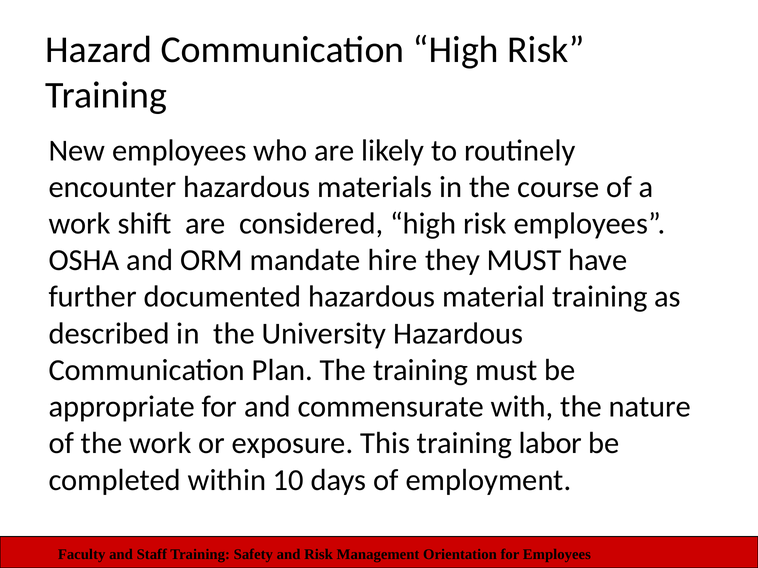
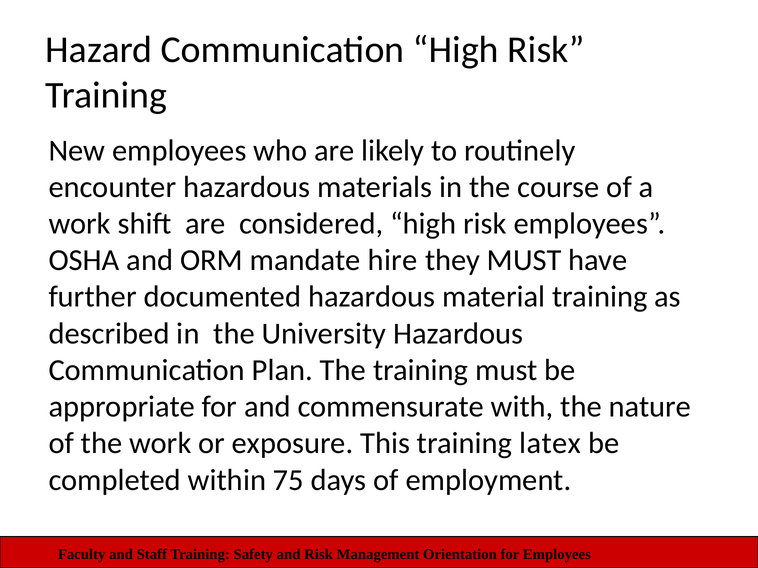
labor: labor -> latex (550, 444)
10: 10 -> 75 (288, 480)
